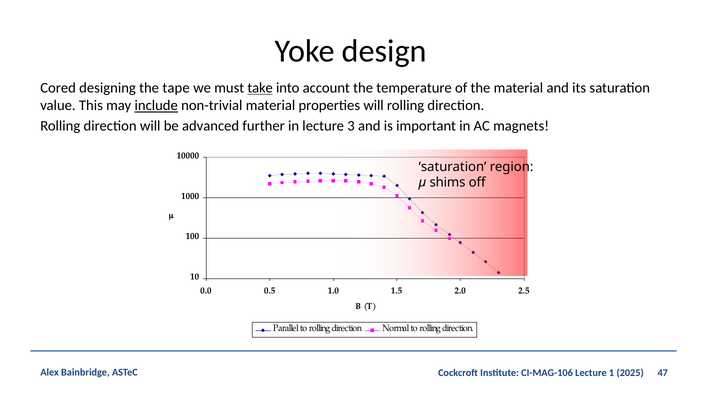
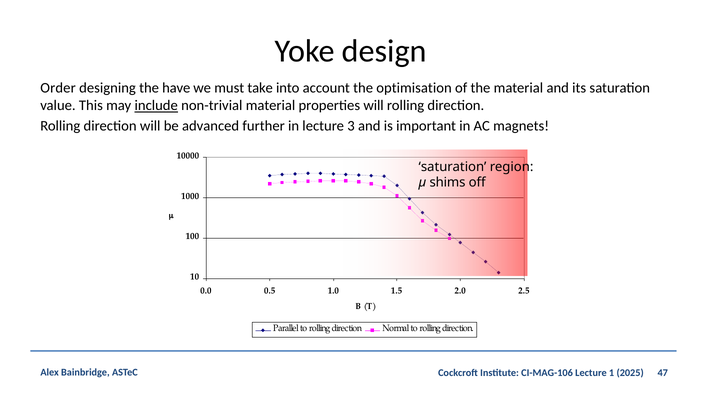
Cored: Cored -> Order (58, 88)
tape: tape -> have (176, 88)
take underline: present -> none (260, 88)
temperature: temperature -> optimisation (414, 88)
